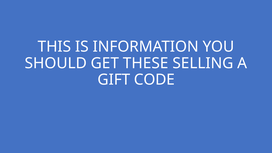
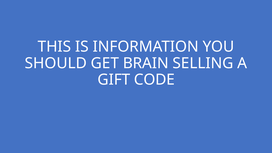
THESE: THESE -> BRAIN (146, 63)
